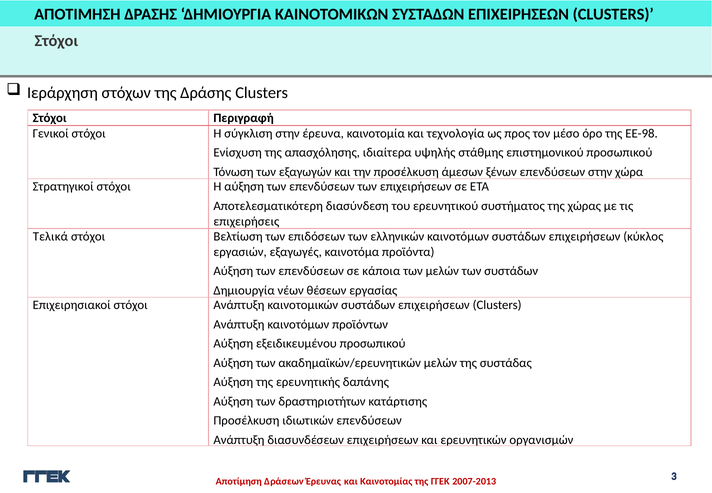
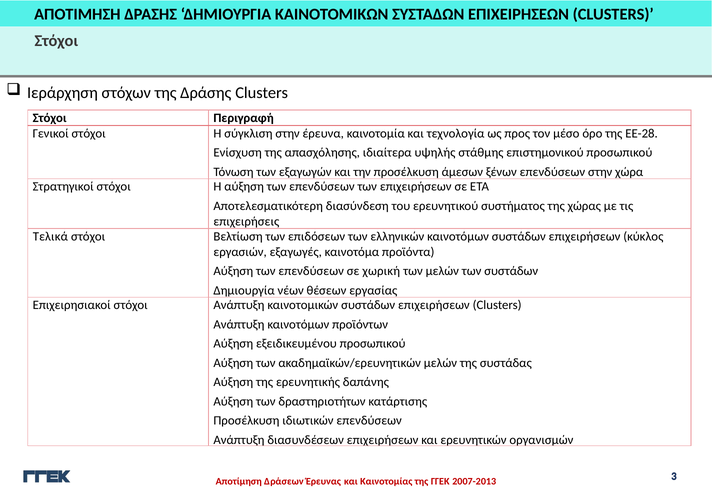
ΕΕ-98: ΕΕ-98 -> ΕΕ-28 (642, 133)
κάποια: κάποια -> χωρική (381, 271)
